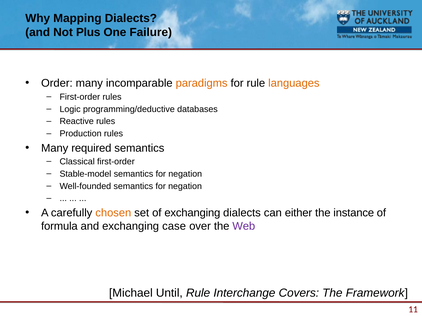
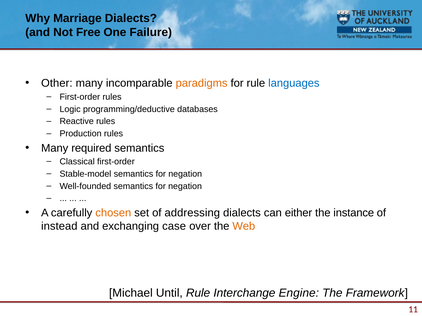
Mapping: Mapping -> Marriage (77, 18)
Plus: Plus -> Free (88, 32)
Order: Order -> Other (57, 83)
languages colour: orange -> blue (294, 83)
of exchanging: exchanging -> addressing (192, 213)
formula: formula -> instead (59, 226)
Web colour: purple -> orange (244, 226)
Covers: Covers -> Engine (299, 293)
